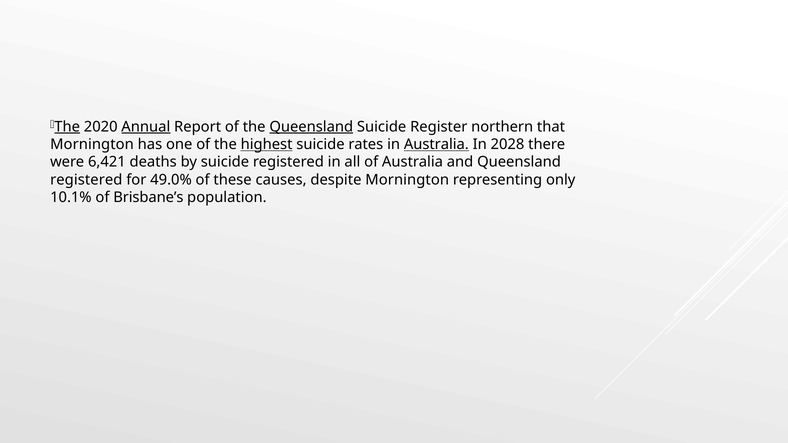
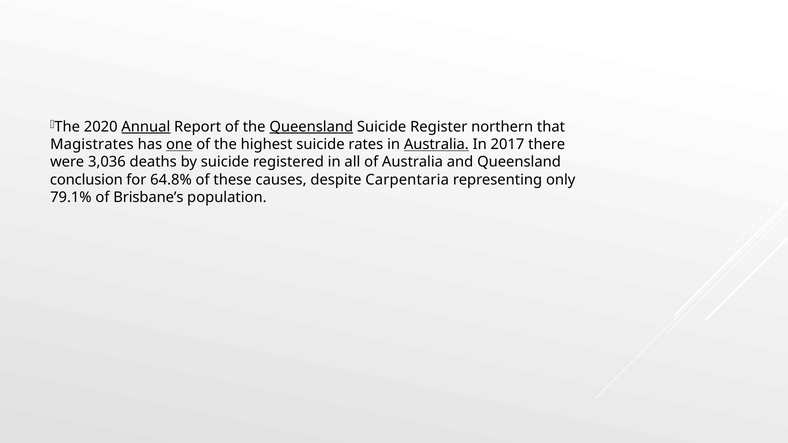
The underline: present -> none (67, 127)
Mornington: Mornington -> Magistrates (92, 144)
one underline: none -> present (179, 144)
highest underline: present -> none (267, 144)
2028: 2028 -> 2017 (507, 144)
6,421: 6,421 -> 3,036 (107, 162)
registered: registered -> conclusion (86, 180)
49.0%: 49.0% -> 64.8% (171, 180)
despite Mornington: Mornington -> Carpentaria (407, 180)
10.1%: 10.1% -> 79.1% (71, 198)
